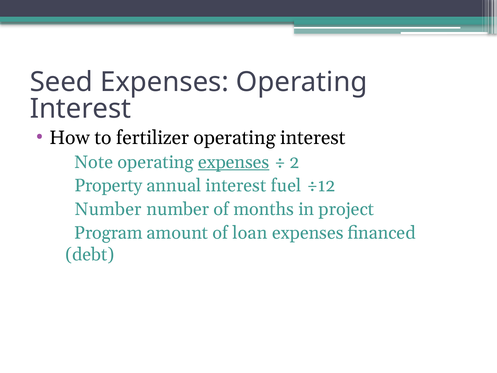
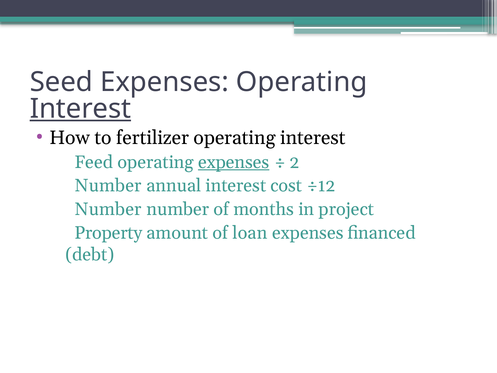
Interest underline: none -> present (80, 108)
Note: Note -> Feed (94, 162)
Property: Property -> Number (108, 186)
fuel: fuel -> cost (286, 186)
Program: Program -> Property (108, 233)
